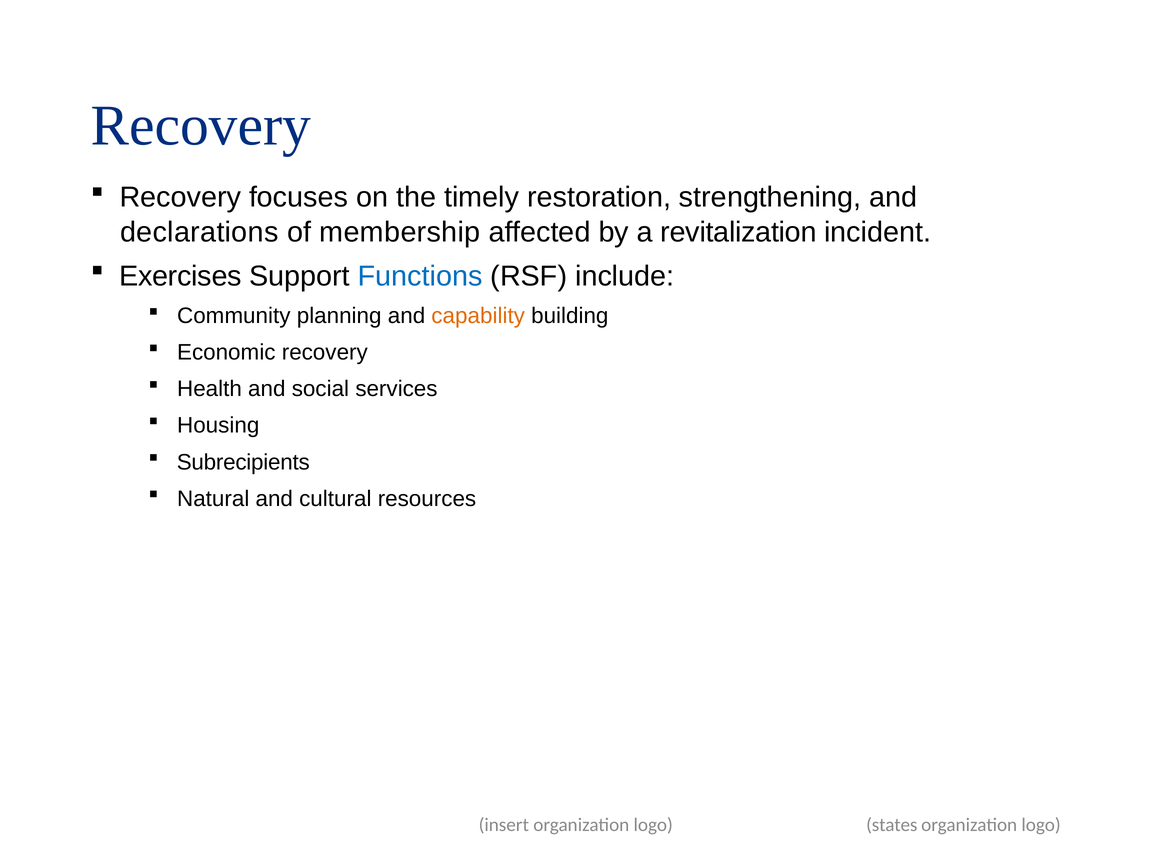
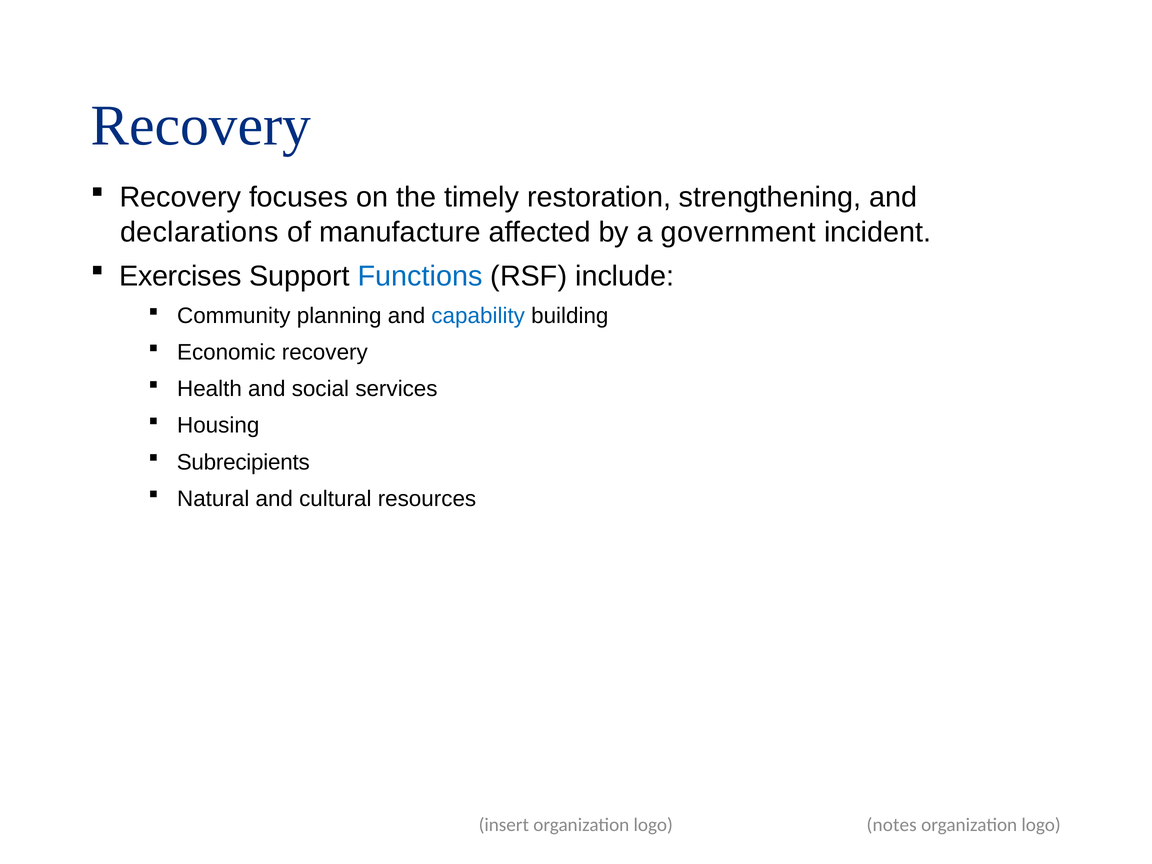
membership: membership -> manufacture (400, 232)
revitalization: revitalization -> government (738, 232)
capability colour: orange -> blue (478, 316)
states: states -> notes (892, 825)
